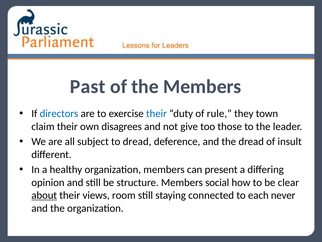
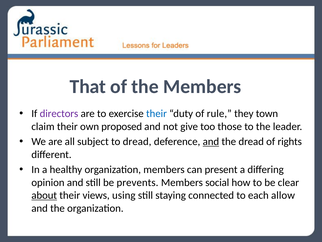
Past: Past -> That (88, 86)
directors colour: blue -> purple (59, 113)
disagrees: disagrees -> proposed (122, 126)
and underline: none -> present (211, 141)
insult: insult -> rights (290, 141)
structure: structure -> prevents (138, 182)
room: room -> using (124, 195)
never: never -> allow (283, 195)
